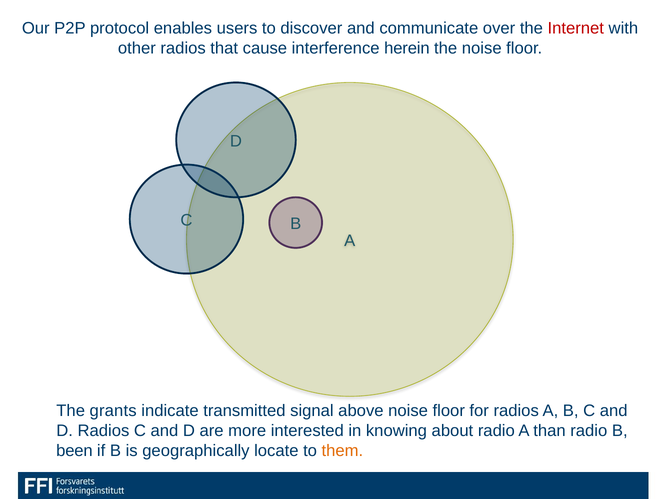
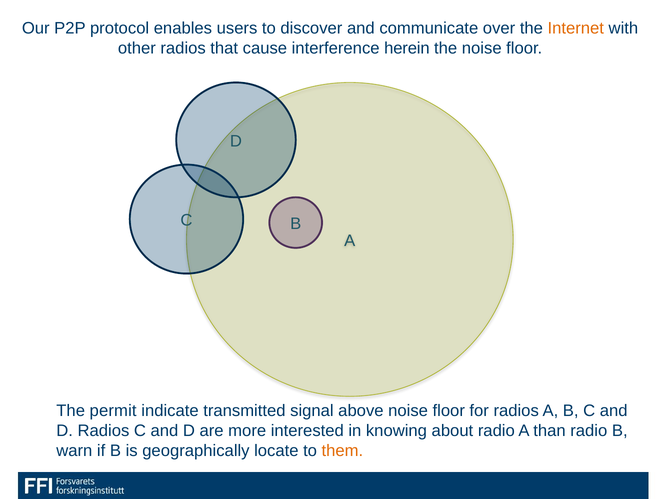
Internet colour: red -> orange (576, 28)
grants: grants -> permit (113, 411)
been: been -> warn (74, 451)
